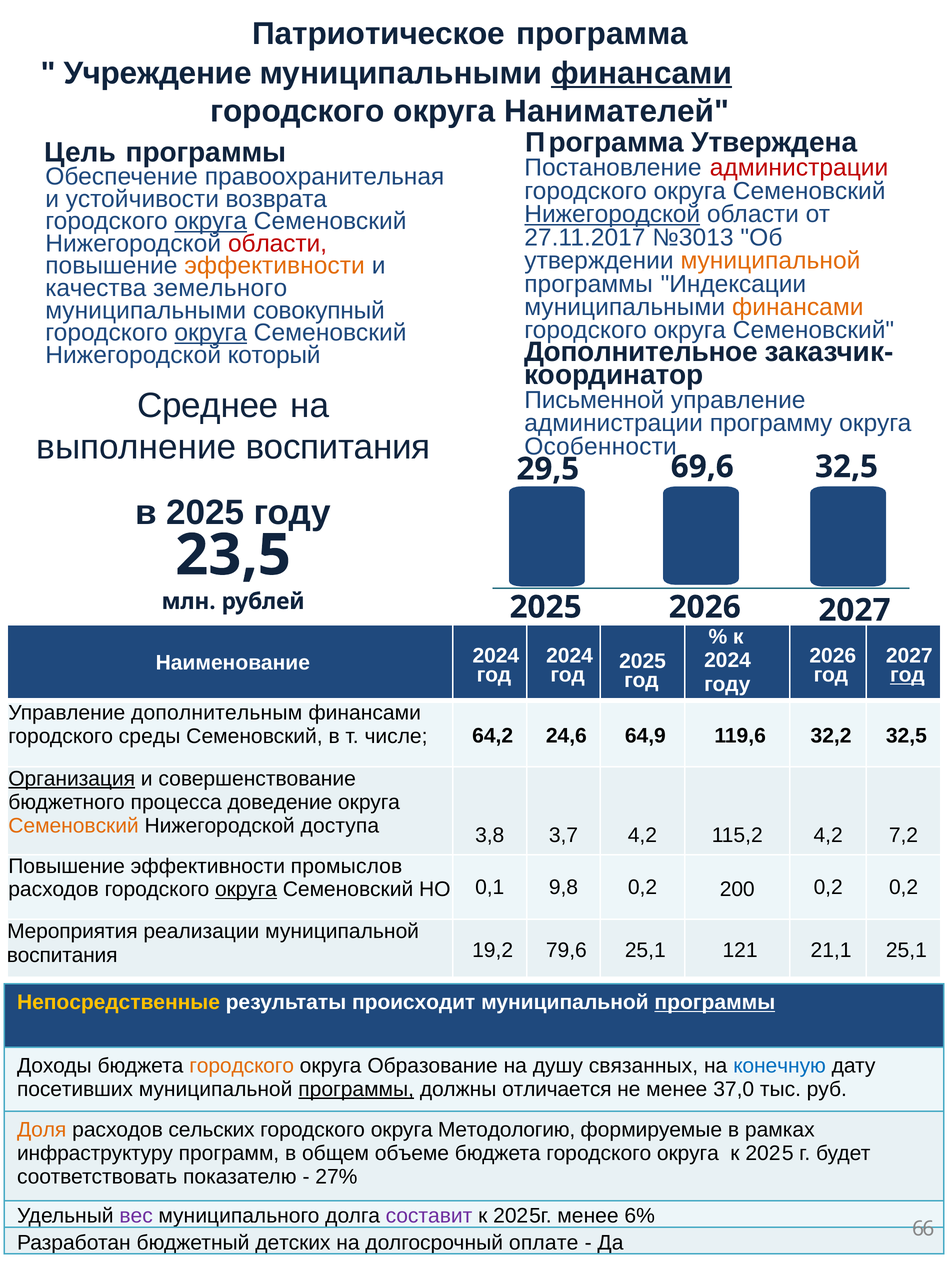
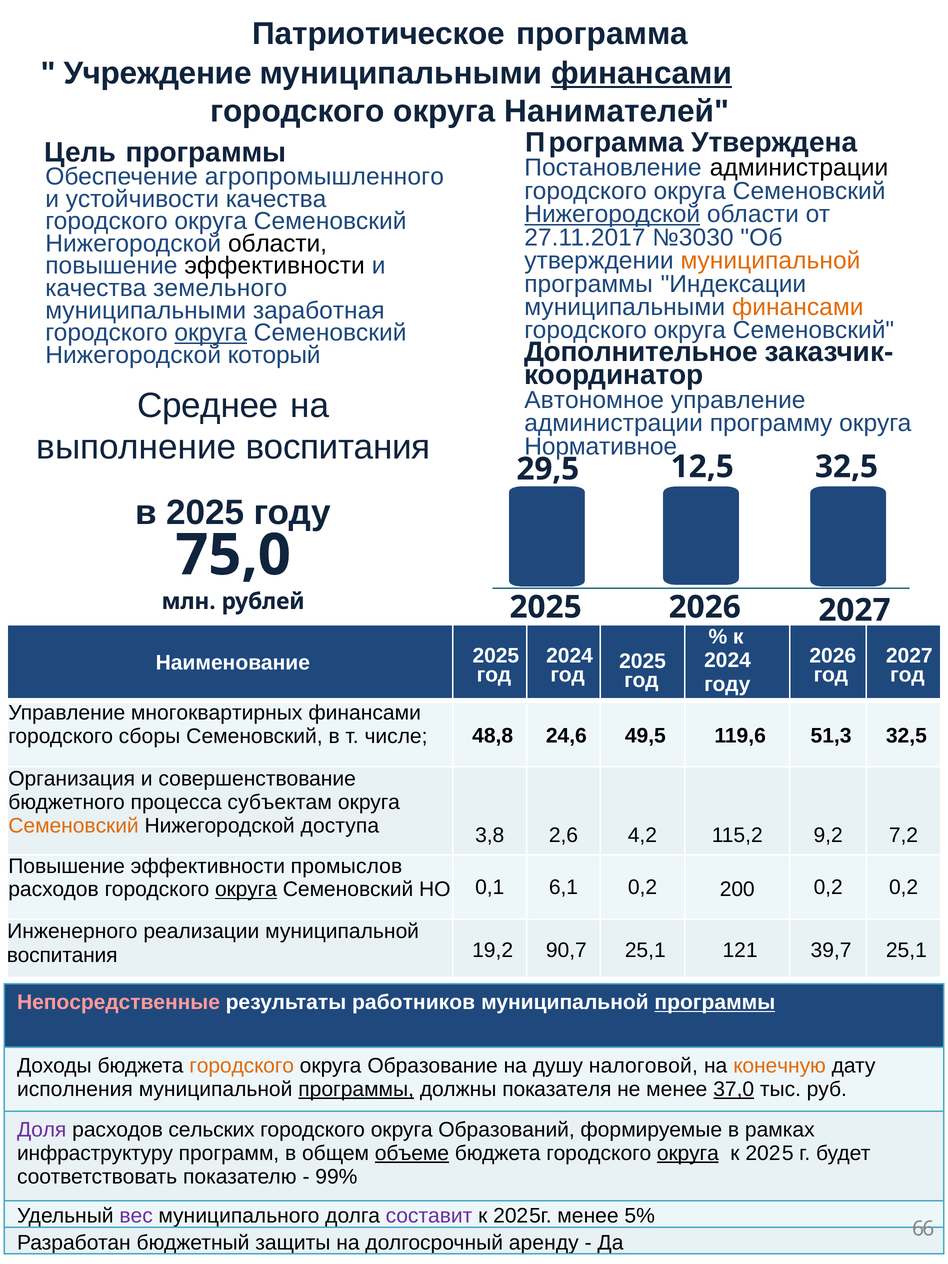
администрации colour: red -> black (799, 168)
правоохранительная: правоохранительная -> агропромышленного (324, 177)
устойчивости возврата: возврата -> качества (276, 199)
округа underline: present -> none (211, 221)
№3013: №3013 -> №3030 (693, 237)
области colour: red -> black (277, 244)
эффективности colour: orange -> black (275, 266)
совокупный: совокупный -> заработная (319, 310)
Письменной: Письменной -> Автономное (594, 400)
Особенности: Особенности -> Нормативное (601, 447)
69,6: 69,6 -> 12,5 (702, 467)
23,5: 23,5 -> 75,0 (233, 555)
Наименование 2024: 2024 -> 2025 (496, 656)
год underline: present -> none (907, 675)
дополнительным: дополнительным -> многоквартирных (217, 713)
среды: среды -> сборы (150, 736)
64,2: 64,2 -> 48,8 (493, 736)
64,9: 64,9 -> 49,5 (645, 736)
32,2: 32,2 -> 51,3 (831, 736)
Организация underline: present -> none (72, 779)
доведение: доведение -> субъектам (280, 802)
3,7: 3,7 -> 2,6 (563, 835)
115,2 4,2: 4,2 -> 9,2 (828, 835)
9,8: 9,8 -> 6,1 (563, 887)
Мероприятия: Мероприятия -> Инженерного (72, 932)
79,6: 79,6 -> 90,7 (566, 950)
21,1: 21,1 -> 39,7 (831, 950)
Непосредственные colour: yellow -> pink (118, 1002)
происходит: происходит -> работников (414, 1002)
связанных: связанных -> налоговой (643, 1066)
конечную colour: blue -> orange (780, 1066)
посетивших: посетивших -> исполнения (75, 1089)
отличается: отличается -> показателя (557, 1089)
37,0 underline: none -> present (734, 1089)
Доля colour: orange -> purple (42, 1130)
Методологию: Методологию -> Образований (507, 1130)
объеме underline: none -> present (412, 1153)
округа underline: none -> present (688, 1153)
27%: 27% -> 99% (336, 1177)
6%: 6% -> 5% (640, 1216)
детских: детских -> защиты (293, 1243)
оплате: оплате -> аренду (544, 1243)
